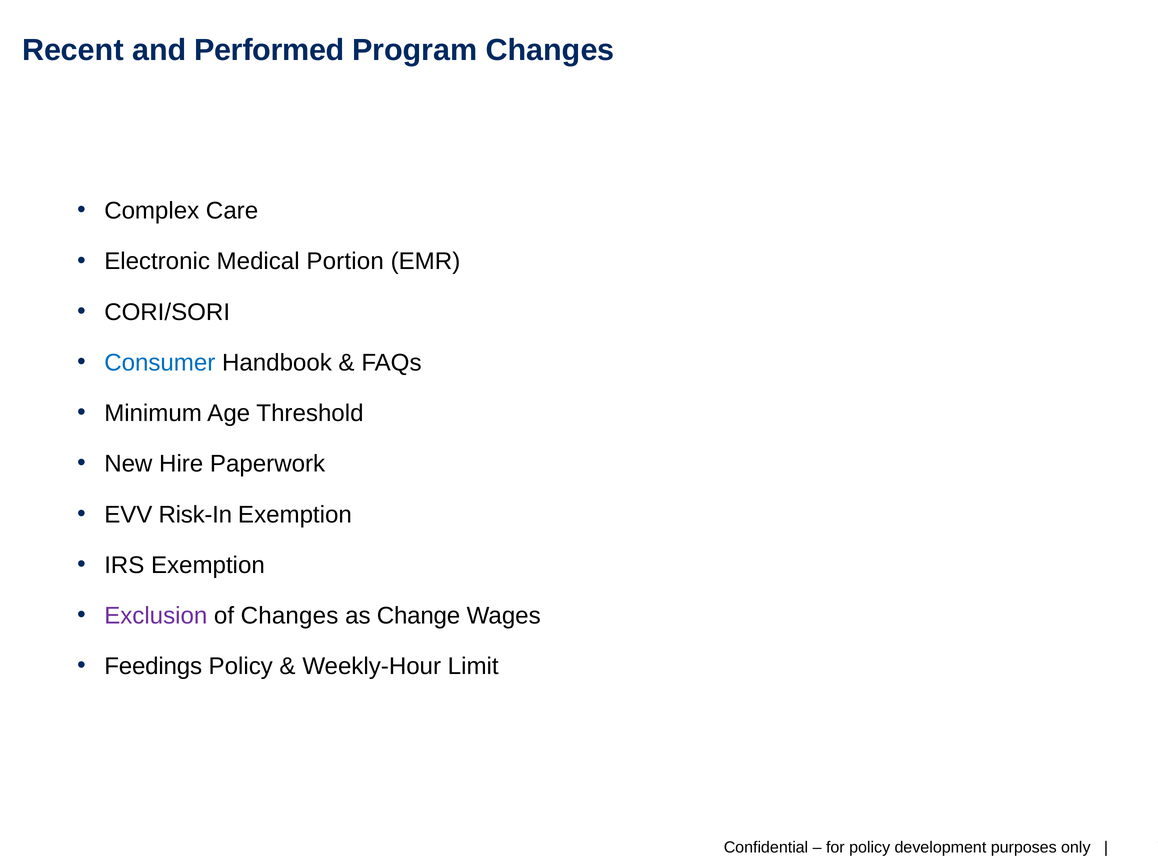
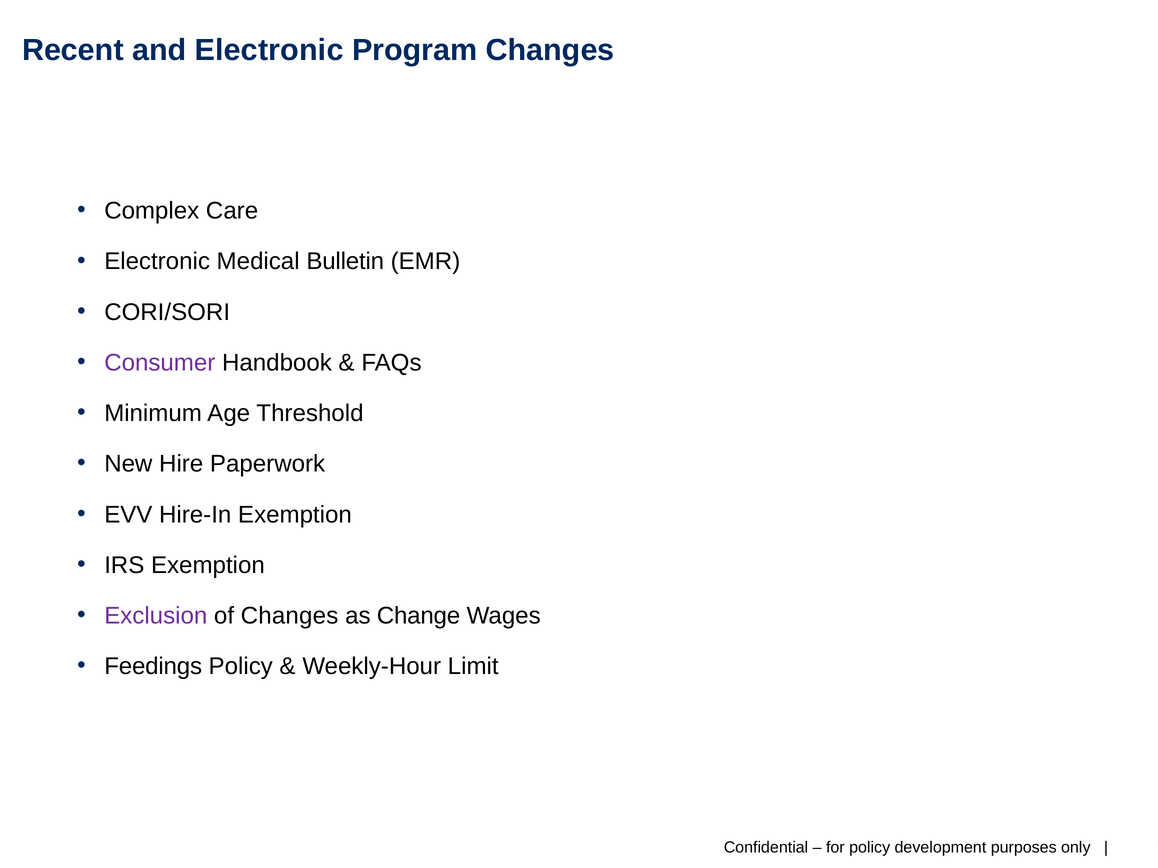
and Performed: Performed -> Electronic (269, 50)
Portion: Portion -> Bulletin (345, 262)
Consumer colour: blue -> purple (160, 363)
Risk-In: Risk-In -> Hire-In (195, 515)
